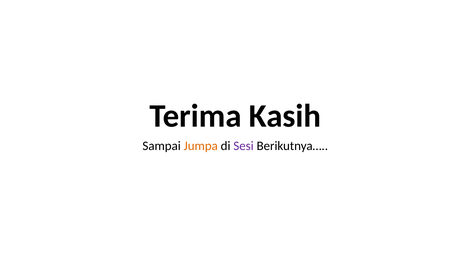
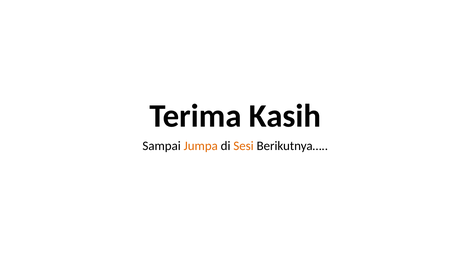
Sesi colour: purple -> orange (244, 146)
